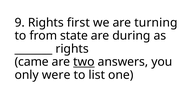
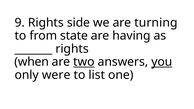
first: first -> side (78, 23)
during: during -> having (131, 36)
came: came -> when (32, 62)
you underline: none -> present (162, 62)
